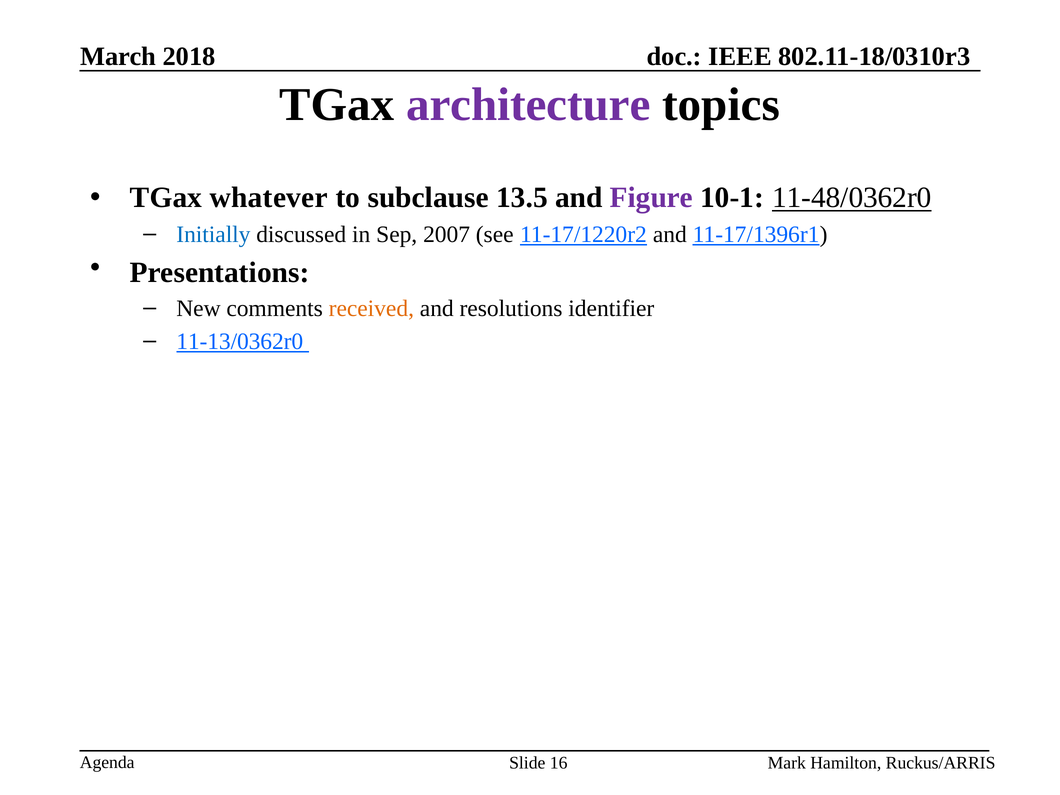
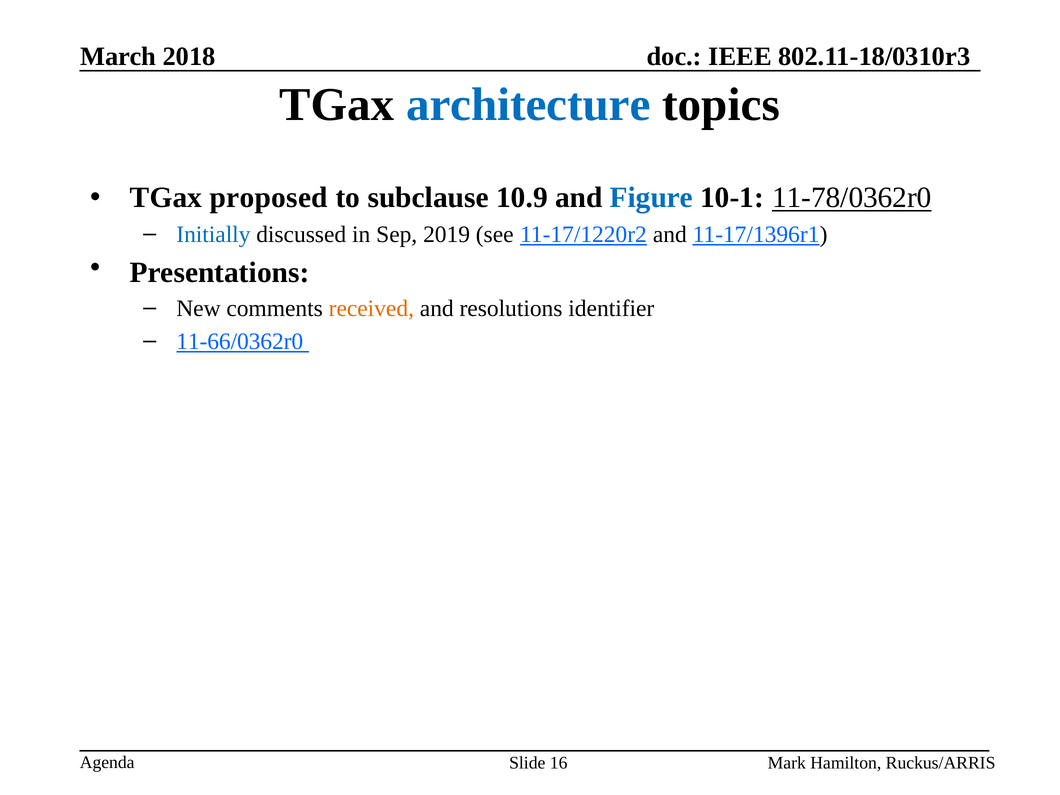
architecture colour: purple -> blue (528, 105)
whatever: whatever -> proposed (269, 198)
13.5: 13.5 -> 10.9 (522, 198)
Figure colour: purple -> blue (651, 198)
11-48/0362r0: 11-48/0362r0 -> 11-78/0362r0 (852, 198)
2007: 2007 -> 2019 (447, 234)
11-13/0362r0: 11-13/0362r0 -> 11-66/0362r0 (240, 341)
